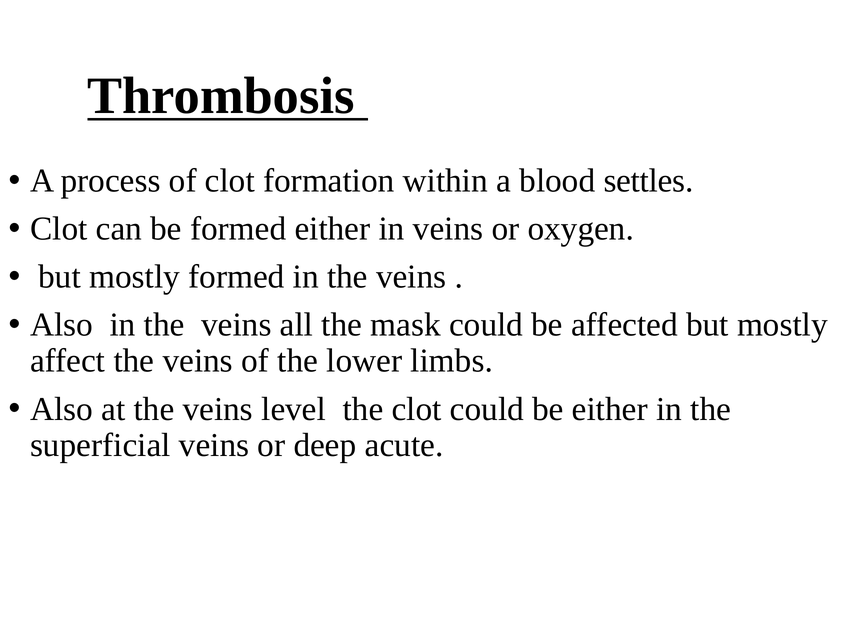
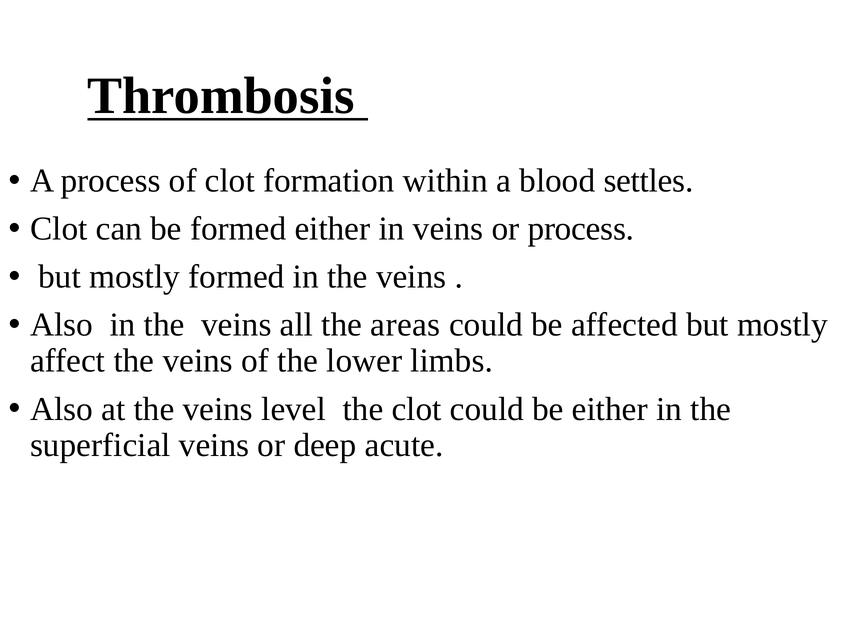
or oxygen: oxygen -> process (581, 229)
mask: mask -> areas (405, 325)
